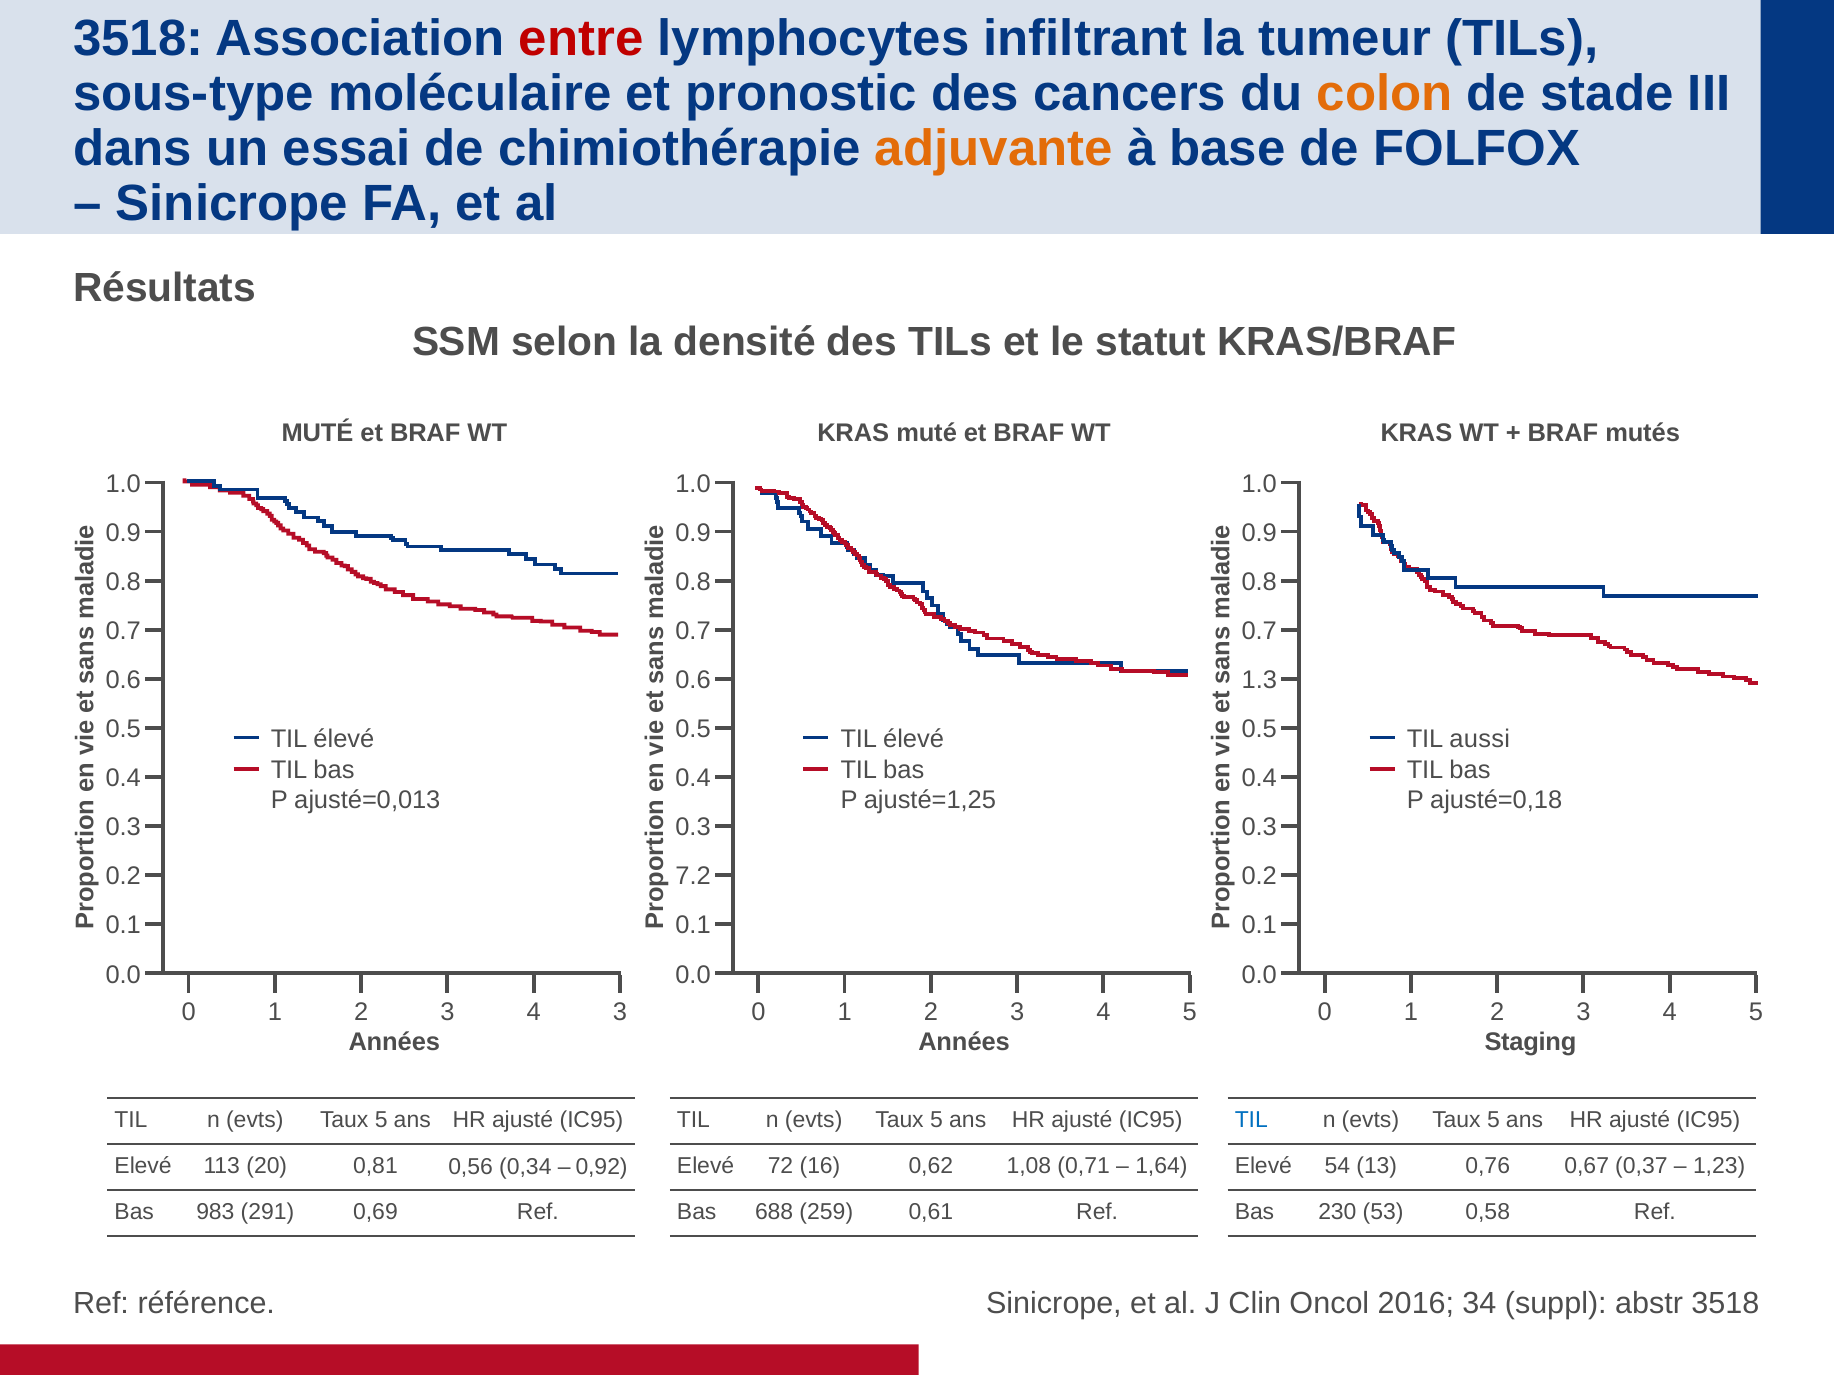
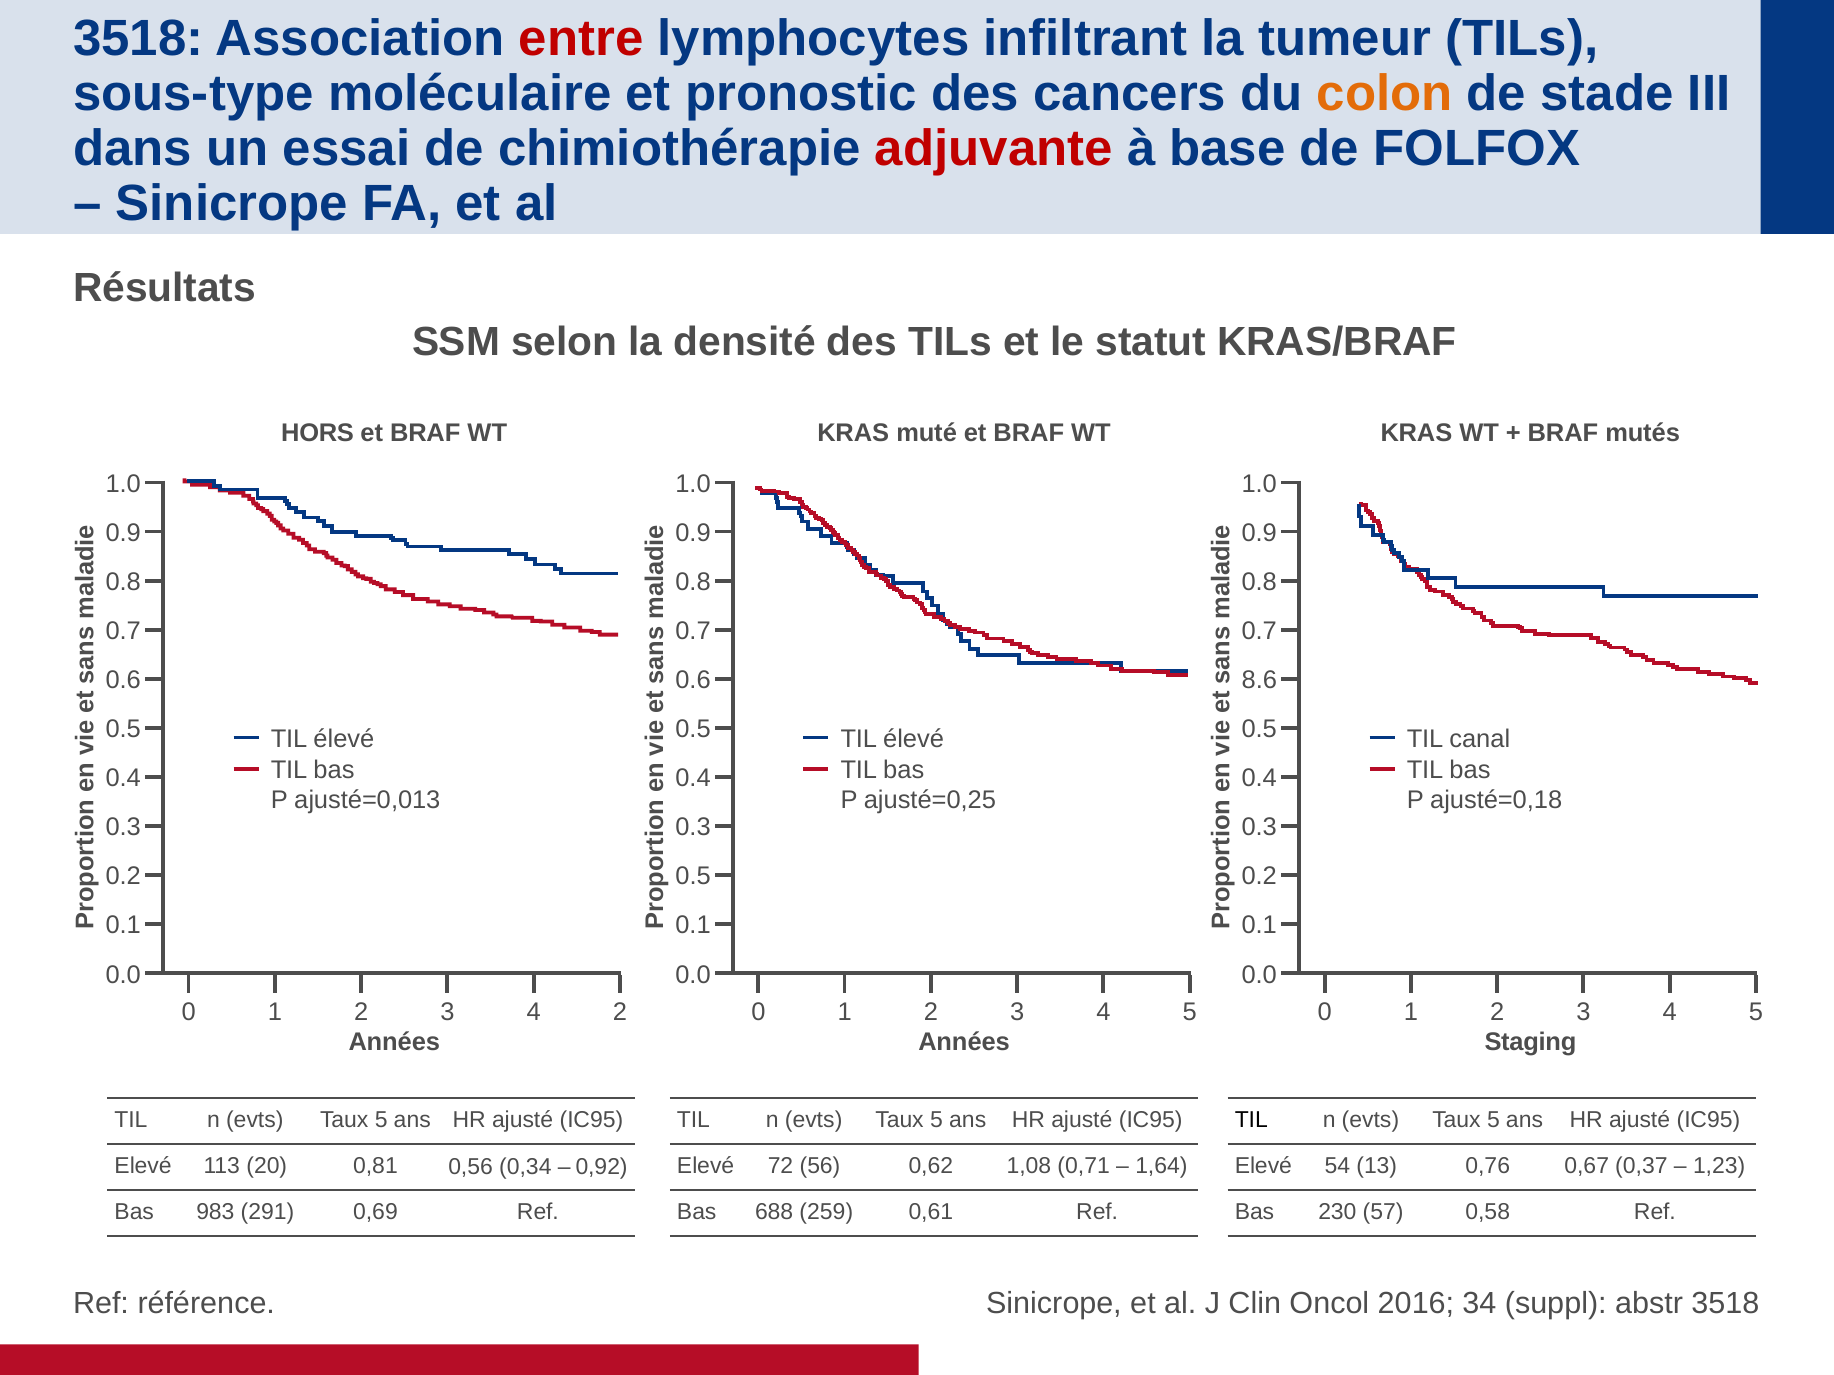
adjuvante colour: orange -> red (994, 149)
MUTÉ: MUTÉ -> HORS (318, 433)
1.3: 1.3 -> 8.6 (1259, 680)
aussi: aussi -> canal (1480, 739)
ajusté=1,25: ajusté=1,25 -> ajusté=0,25 (930, 800)
7.2: 7.2 -> 0.5 (693, 877)
4 3: 3 -> 2 (620, 1013)
TIL colour: blue -> black (1251, 1121)
16: 16 -> 56 (820, 1167)
53: 53 -> 57 (1383, 1213)
